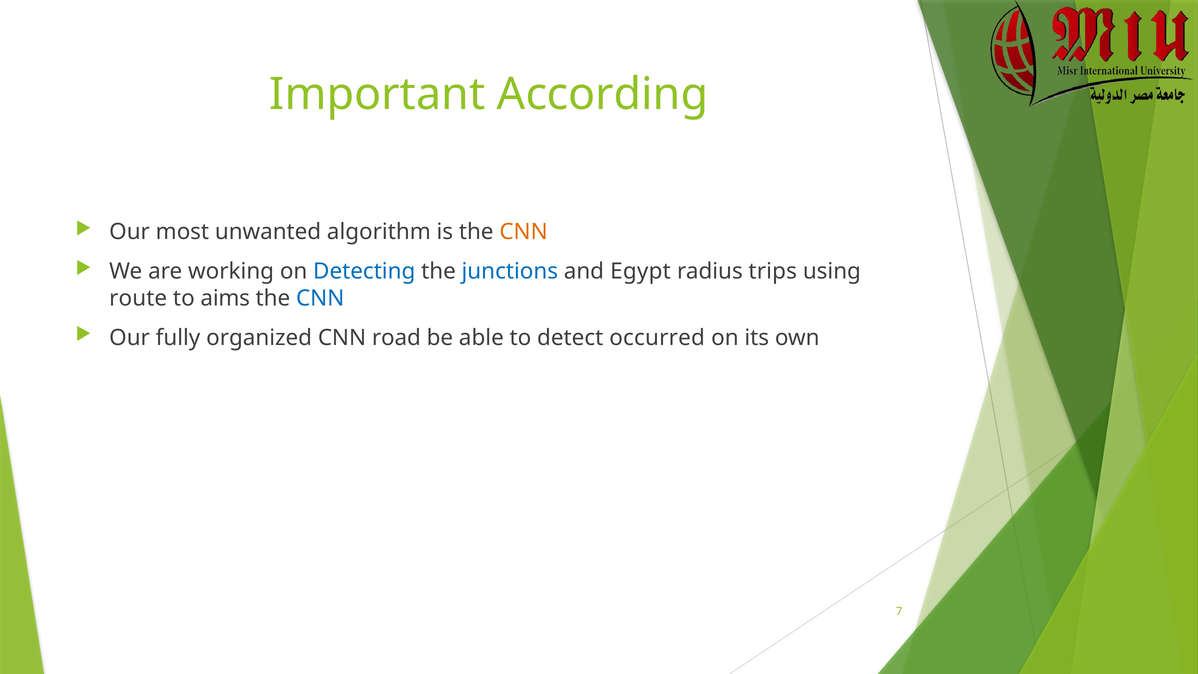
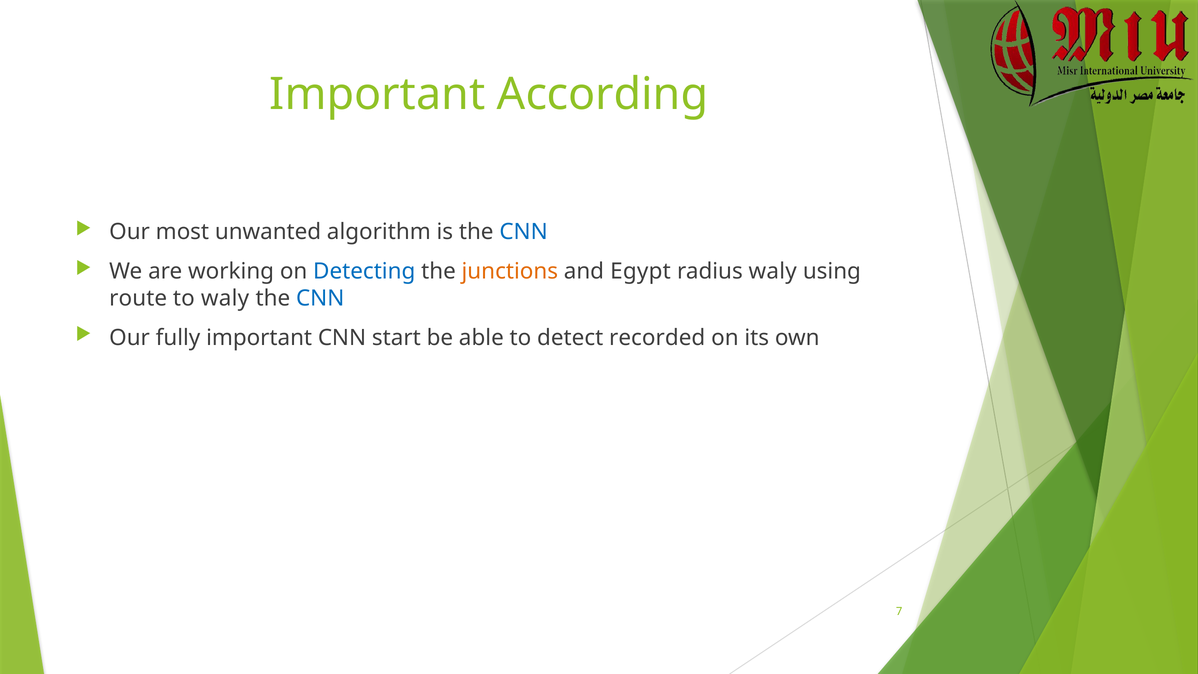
CNN colour: orange -> blue (524, 232)
junctions colour: blue -> orange (510, 271)
radius trips: trips -> waly (773, 271)
to aims: aims -> waly (225, 298)
fully organized: organized -> important (259, 338)
road: road -> start (396, 338)
occurred: occurred -> recorded (657, 338)
